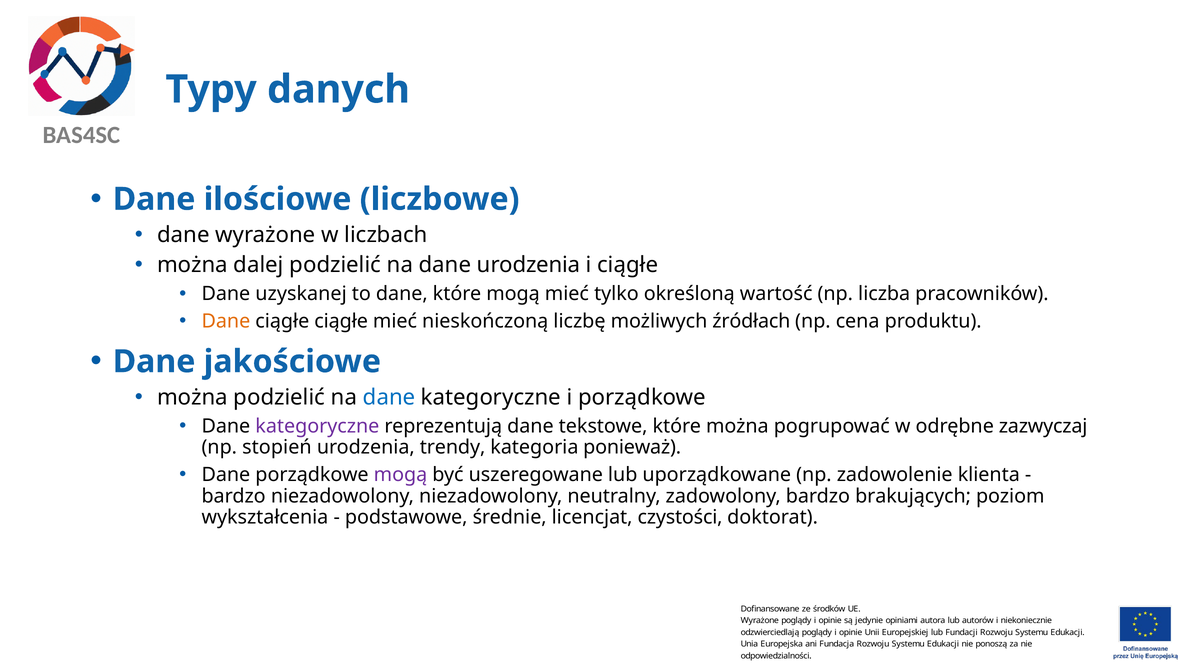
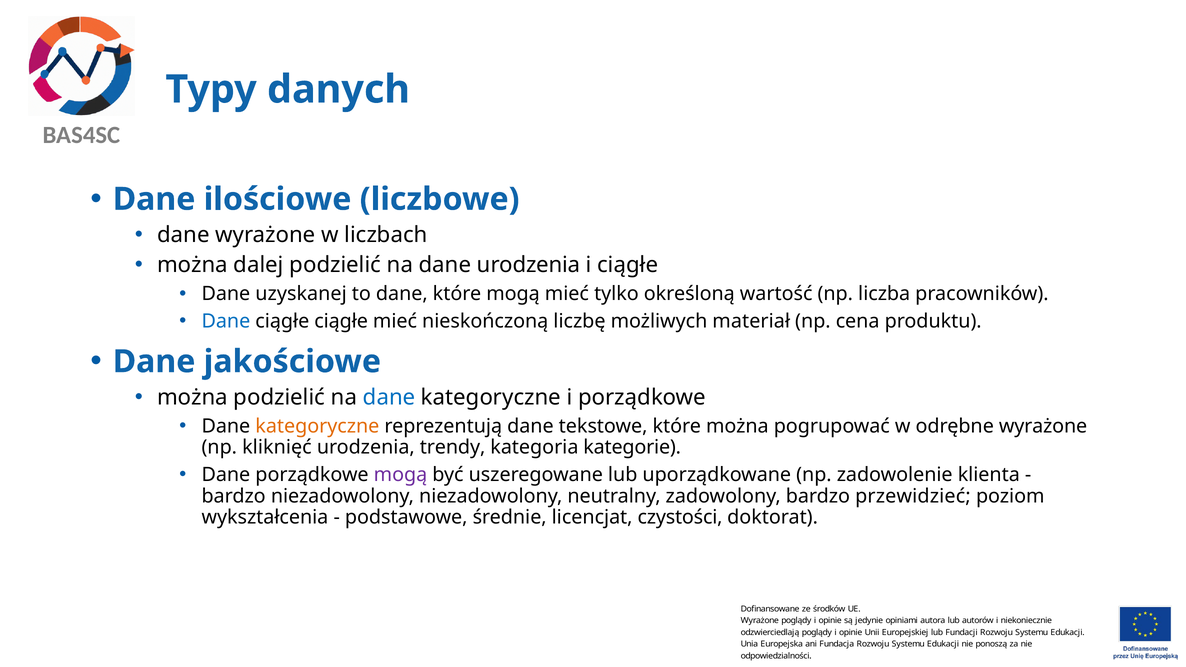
Dane colour: orange -> blue (226, 321)
źródłach: źródłach -> materiał (751, 321)
kategoryczne colour: purple -> orange (317, 426)
odrębne zazwyczaj: zazwyczaj -> wyrażone (1043, 426)
stopień: stopień -> kliknięć (277, 447)
ponieważ: ponieważ -> kategorie (632, 447)
brakujących: brakujących -> przewidzieć (913, 496)
